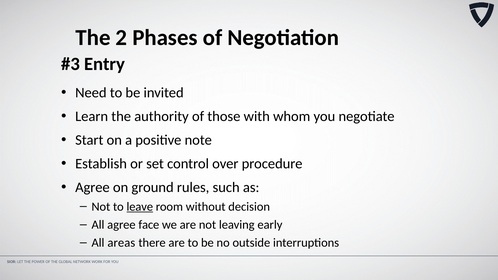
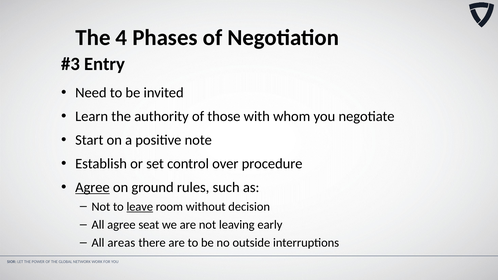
2: 2 -> 4 (121, 38)
Agree underline: none -> present (92, 187)
face: face -> seat (149, 225)
